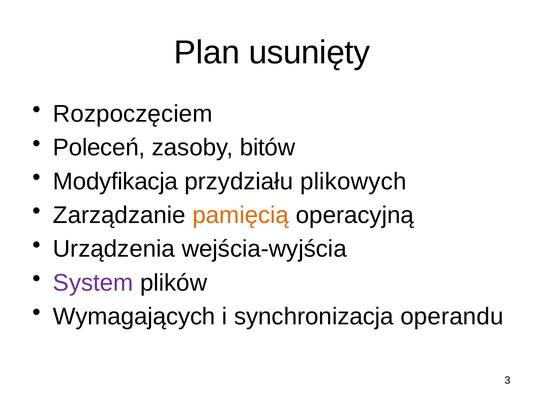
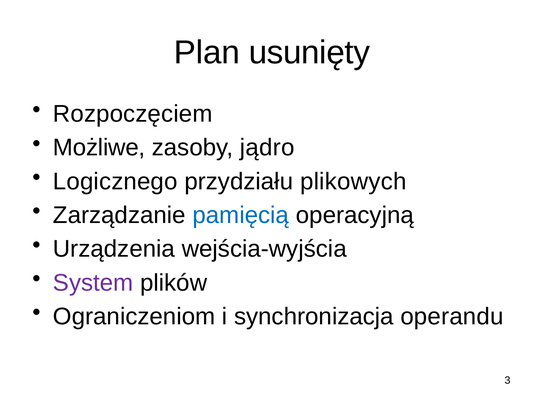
Poleceń: Poleceń -> Możliwe (99, 148)
bitów: bitów -> jądro (267, 148)
Modyfikacja: Modyfikacja -> Logicznego (115, 182)
pamięcią colour: orange -> blue (241, 215)
Wymagających: Wymagających -> Ograniczeniom (134, 317)
